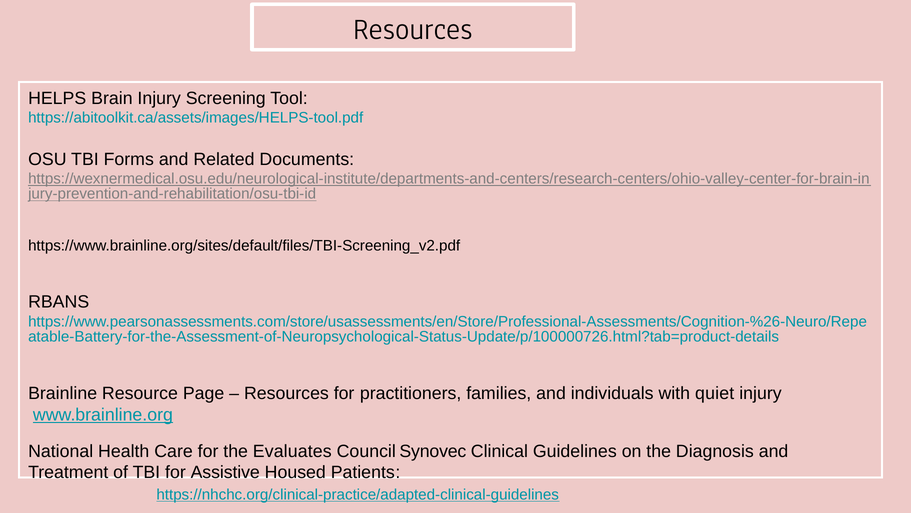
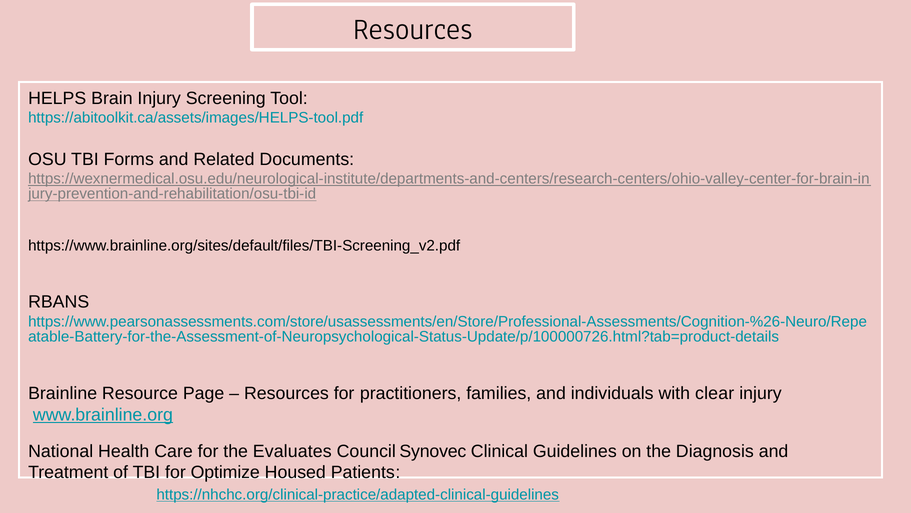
quiet: quiet -> clear (715, 393)
Assistive: Assistive -> Optimize (225, 472)
